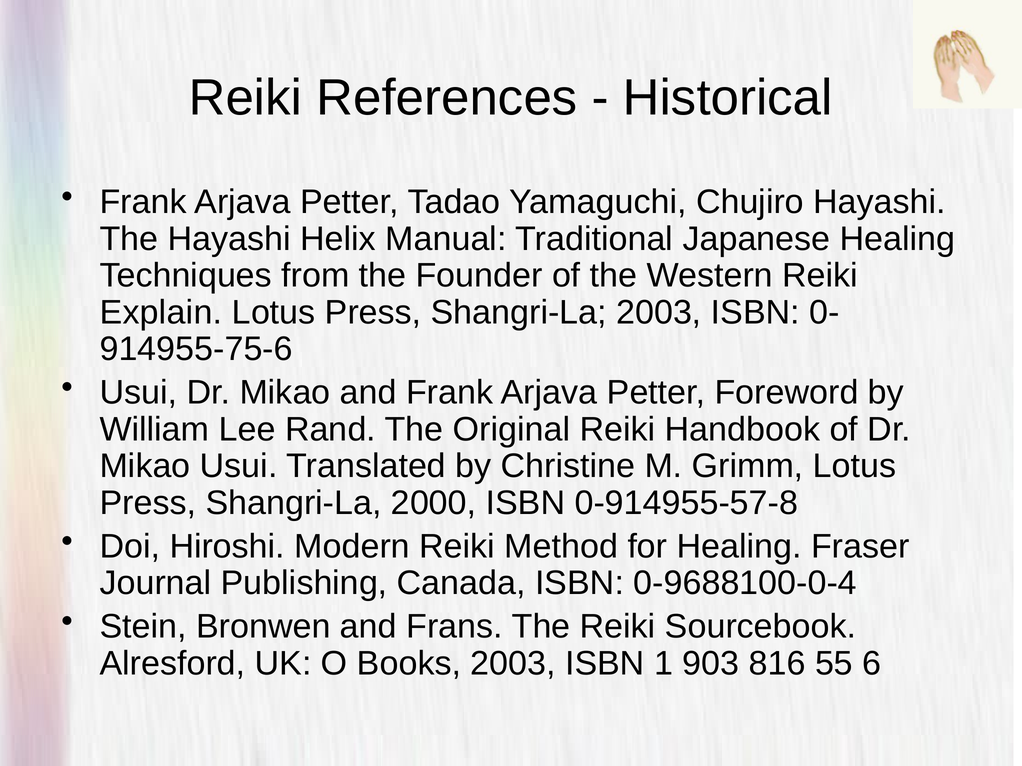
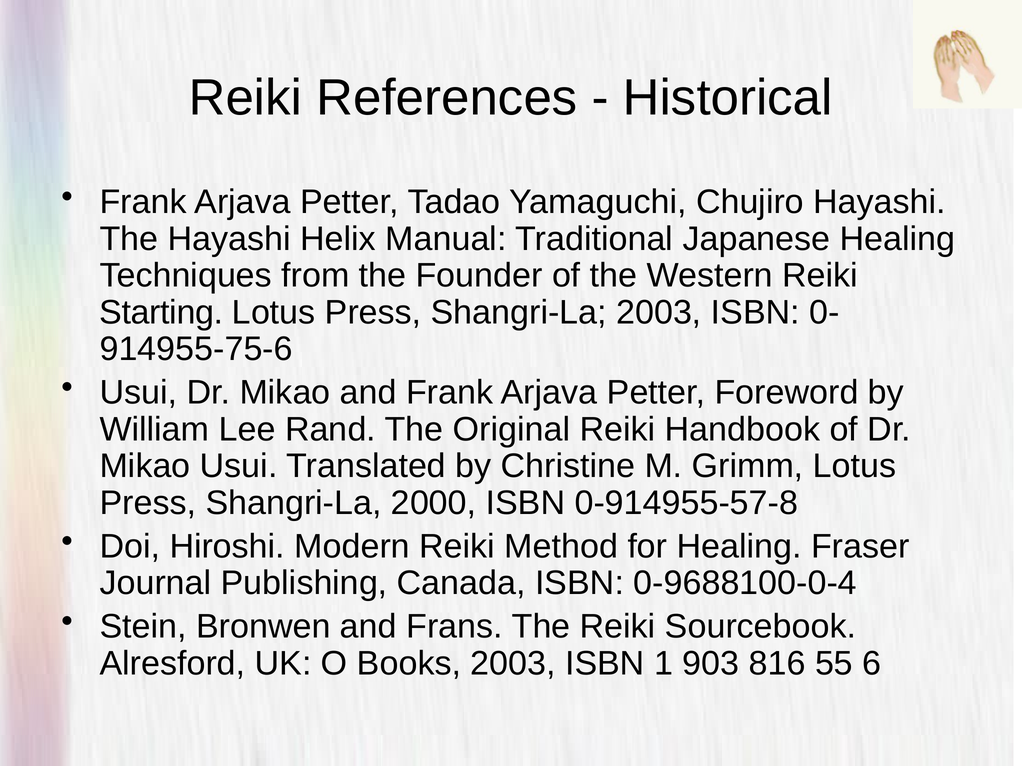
Explain: Explain -> Starting (161, 312)
